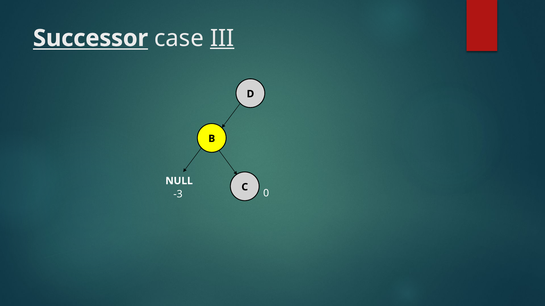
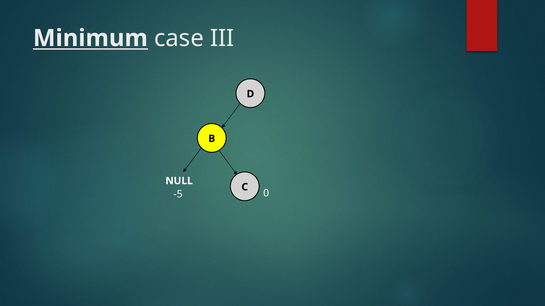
Successor: Successor -> Minimum (90, 38)
III underline: present -> none (222, 38)
-3: -3 -> -5 (178, 194)
